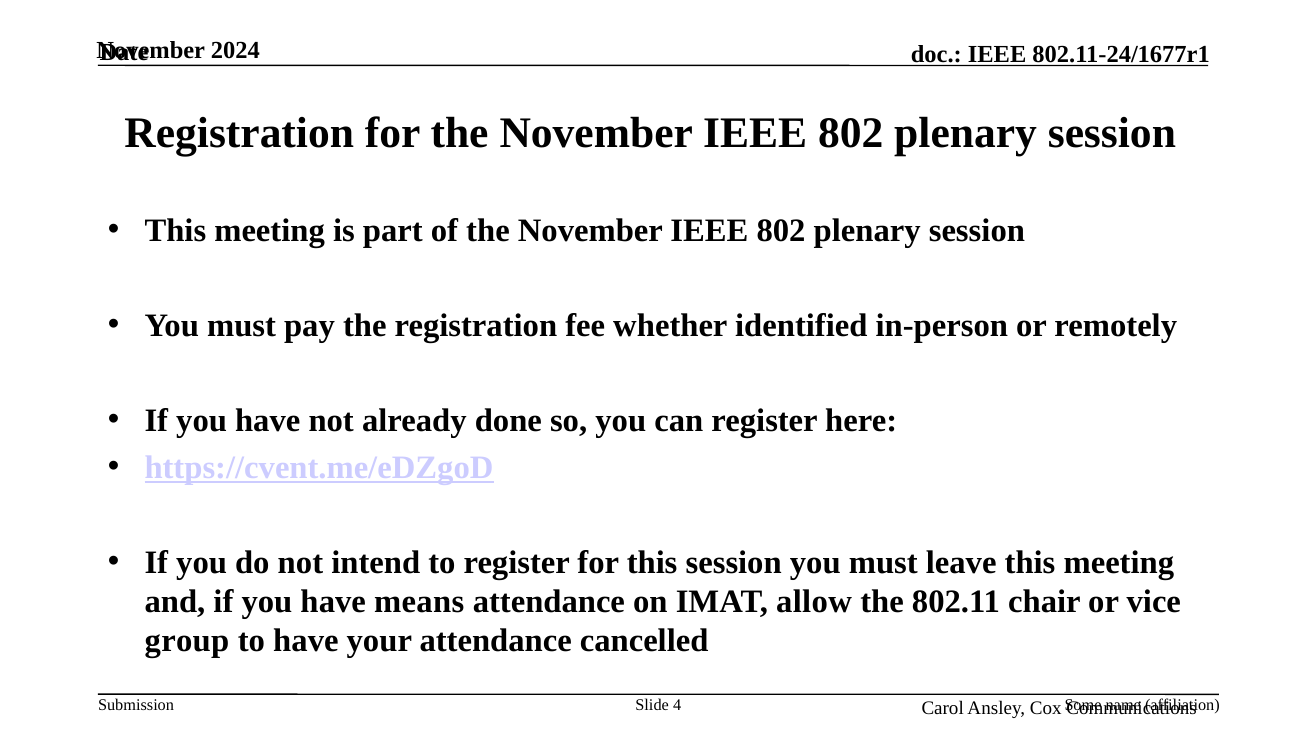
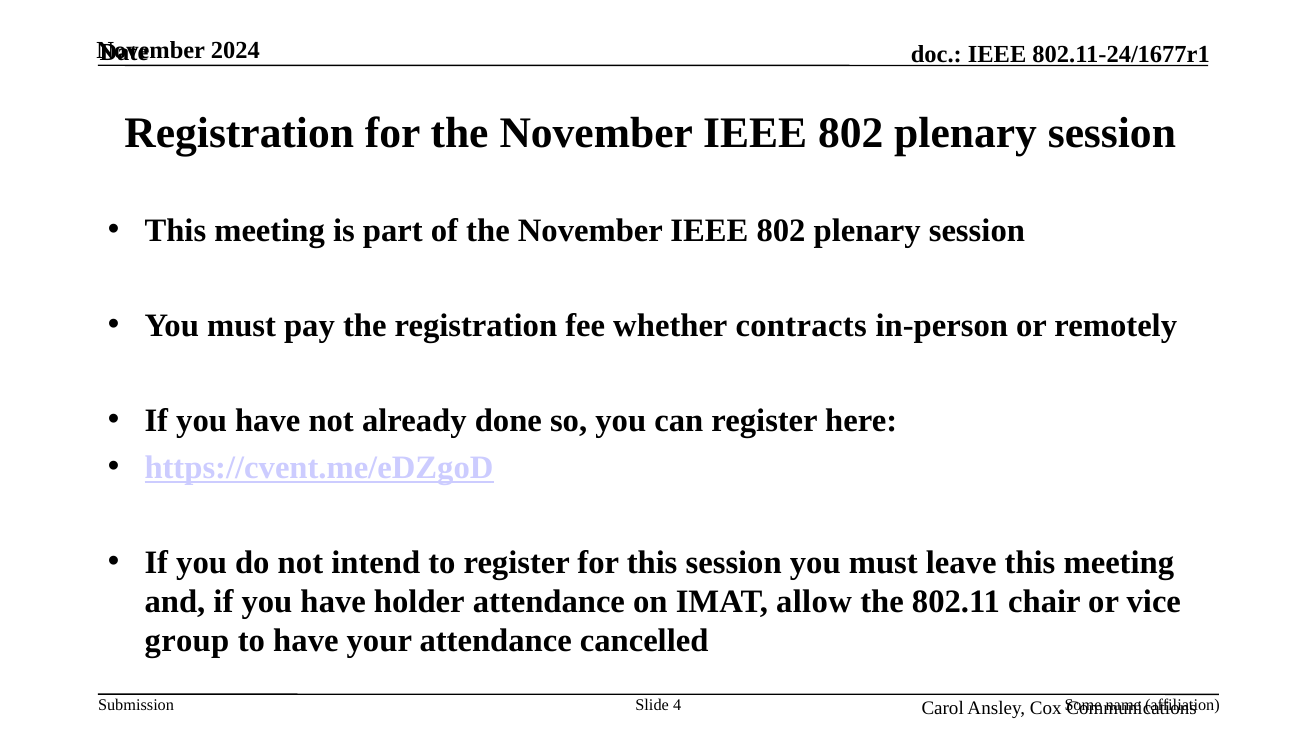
identified: identified -> contracts (801, 326)
means: means -> holder (419, 602)
